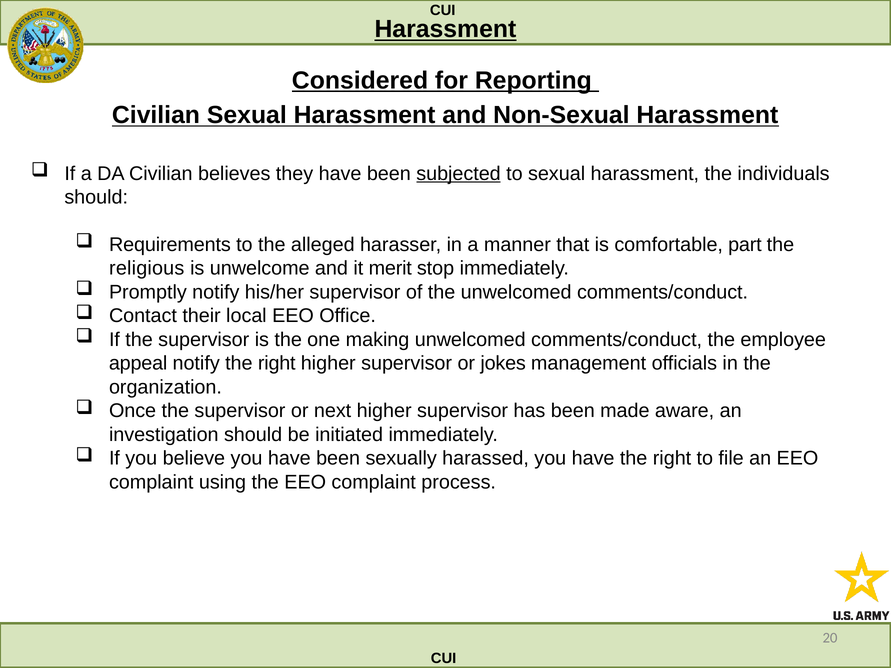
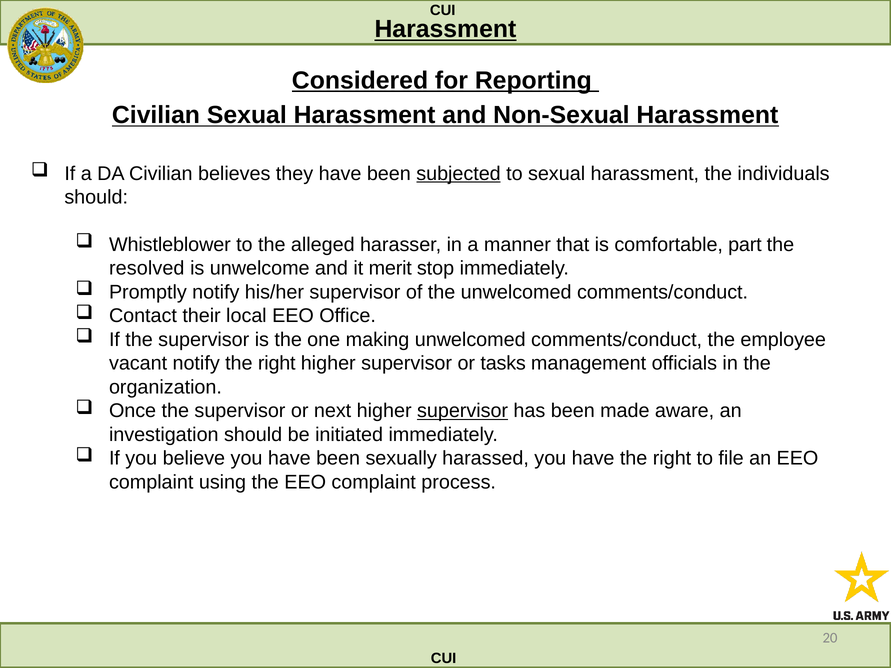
Requirements: Requirements -> Whistleblower (170, 245)
religious: religious -> resolved (147, 269)
appeal: appeal -> vacant (138, 364)
jokes: jokes -> tasks (503, 364)
supervisor underline: none -> present (463, 411)
